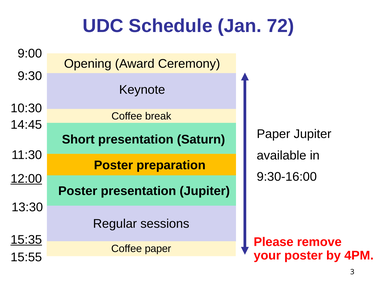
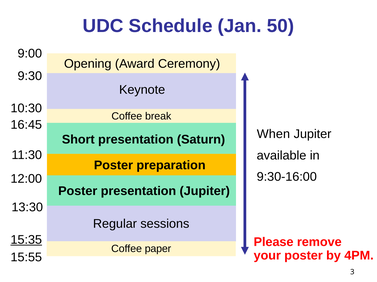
72: 72 -> 50 (280, 26)
14:45: 14:45 -> 16:45 (26, 125)
Paper: Paper -> When (273, 134)
12:00 underline: present -> none (26, 179)
